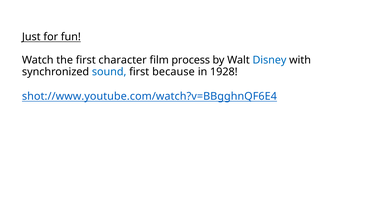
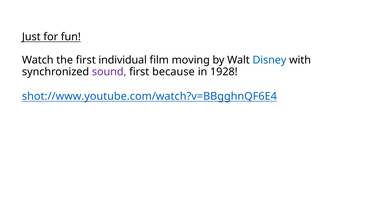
character: character -> individual (123, 60)
process: process -> moving (191, 60)
sound colour: blue -> purple (109, 72)
